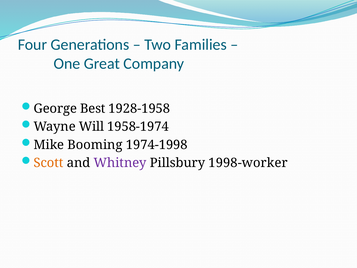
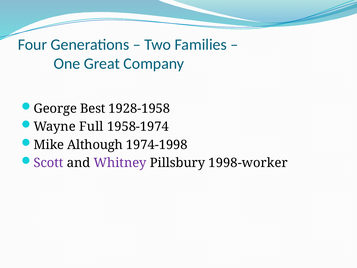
Will: Will -> Full (91, 127)
Booming: Booming -> Although (95, 145)
Scott colour: orange -> purple (49, 163)
